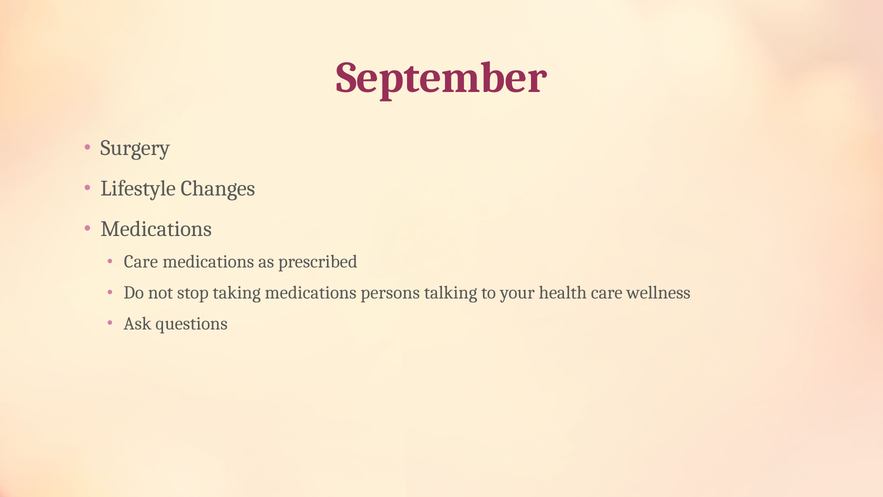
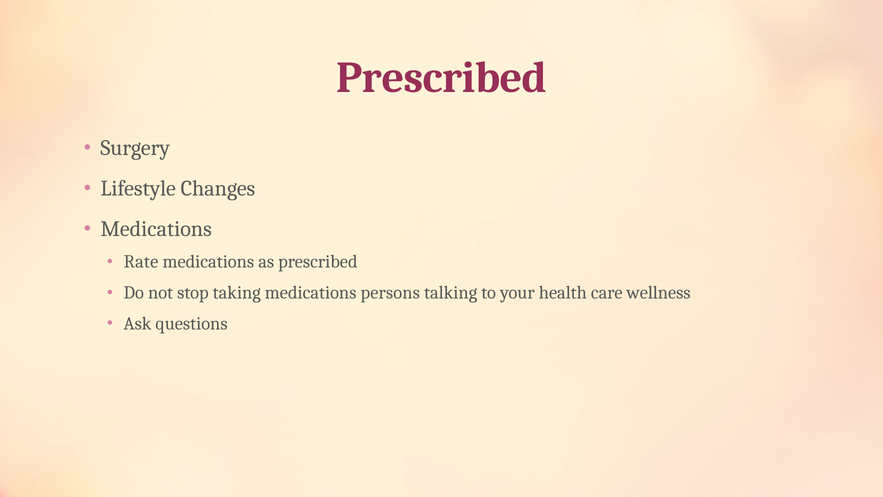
September: September -> Prescribed (442, 78)
Care: Care -> Rate (141, 262)
